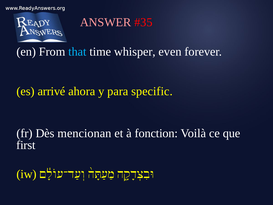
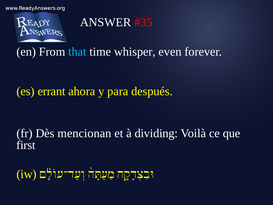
ANSWER colour: pink -> white (106, 22)
arrivé: arrivé -> errant (51, 91)
specific: specific -> después (152, 91)
fonction: fonction -> dividing (156, 133)
